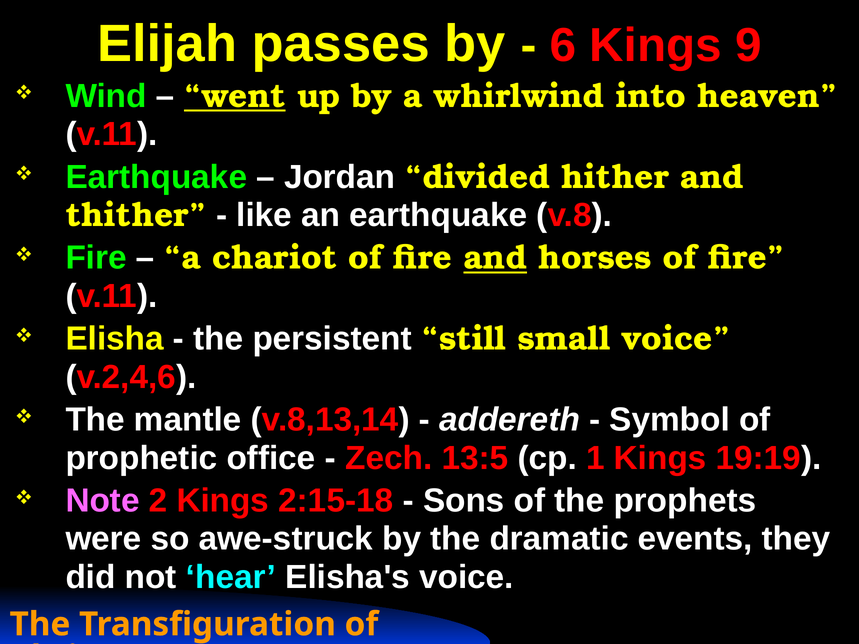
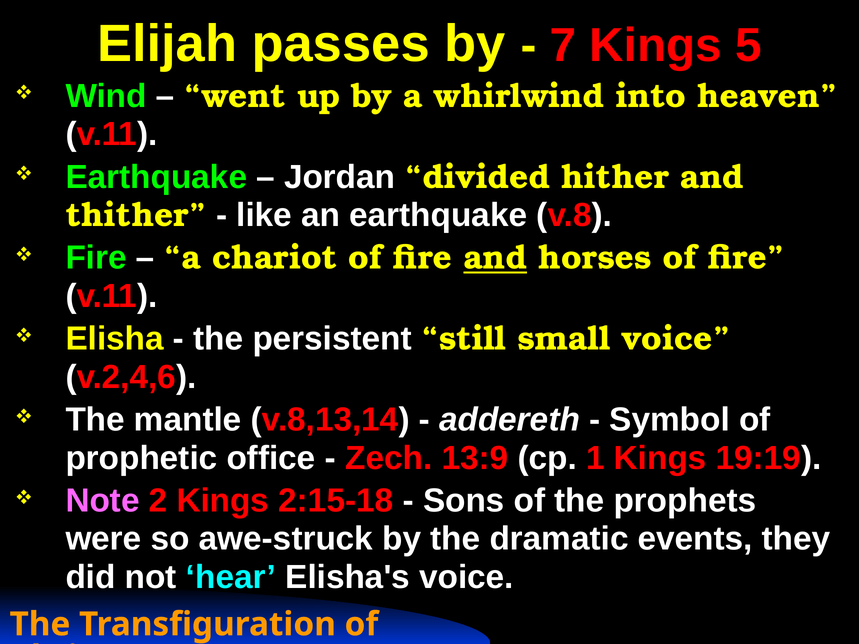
6: 6 -> 7 (563, 46)
9: 9 -> 5 (748, 46)
went underline: present -> none (235, 96)
13:5: 13:5 -> 13:9 (475, 458)
